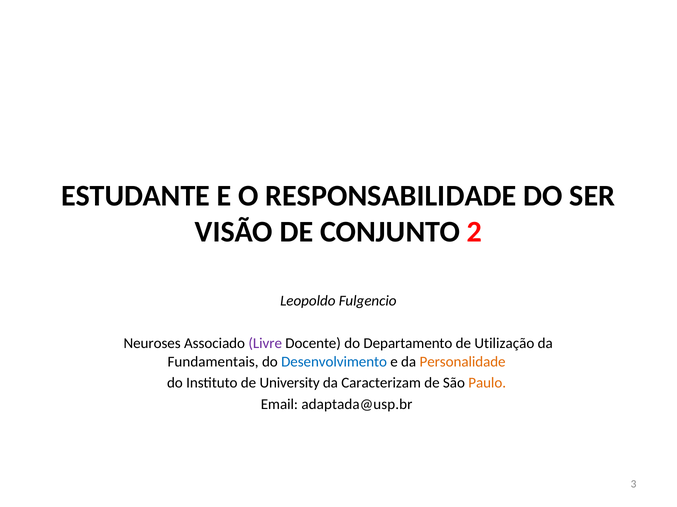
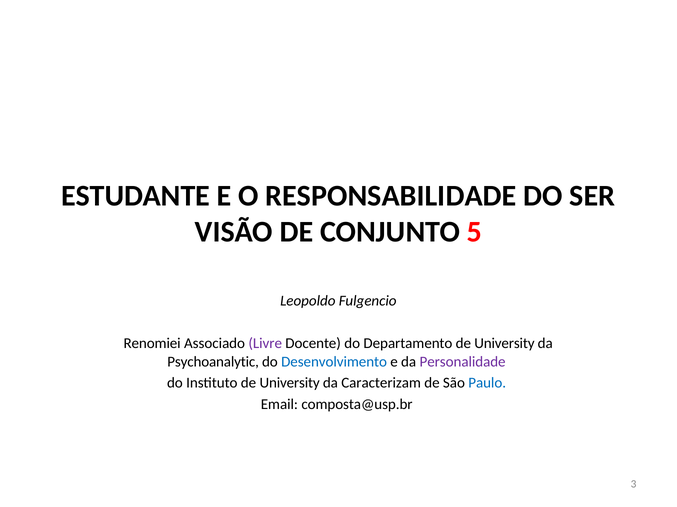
2: 2 -> 5 (474, 232)
Neuroses: Neuroses -> Renomiei (152, 344)
Departamento de Utilização: Utilização -> University (504, 344)
Fundamentais: Fundamentais -> Psychoanalytic (213, 362)
Personalidade colour: orange -> purple (463, 362)
Paulo colour: orange -> blue (487, 384)
adaptada@usp.br: adaptada@usp.br -> composta@usp.br (357, 405)
